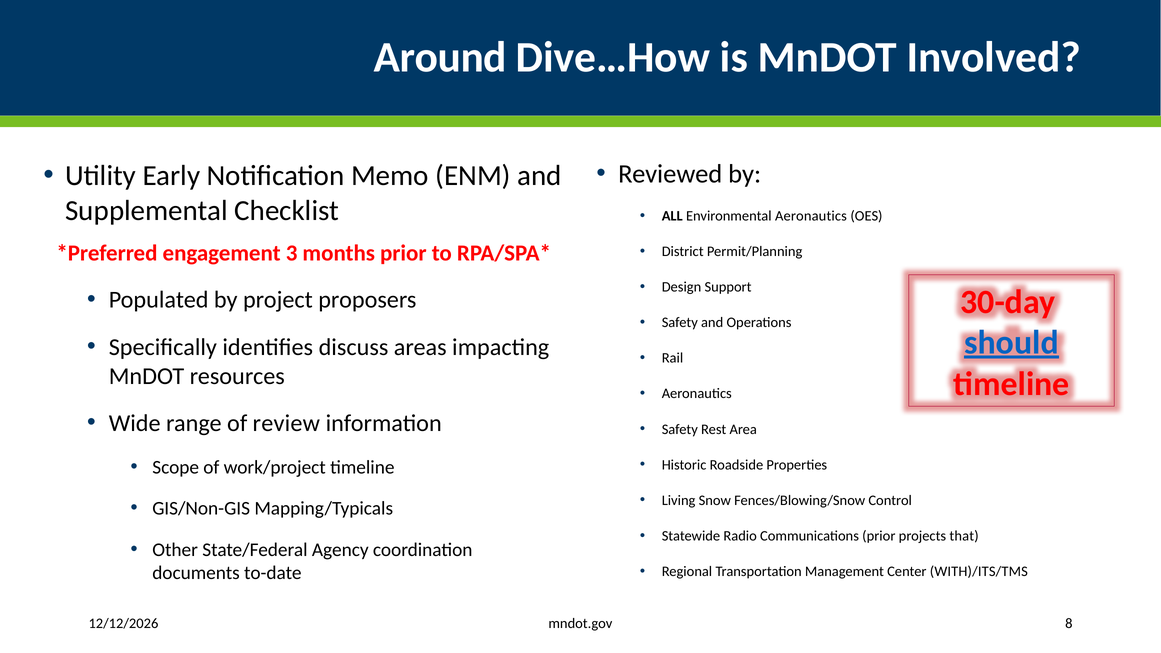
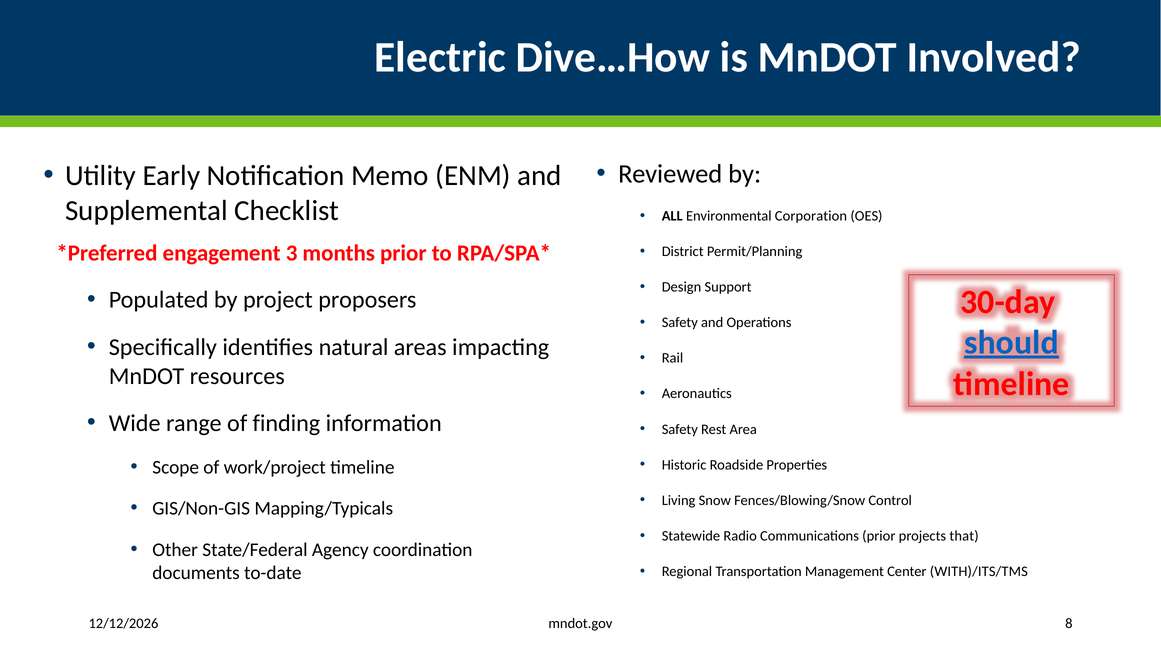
Around: Around -> Electric (440, 58)
Environmental Aeronautics: Aeronautics -> Corporation (811, 216)
discuss: discuss -> natural (354, 347)
review: review -> finding (286, 423)
